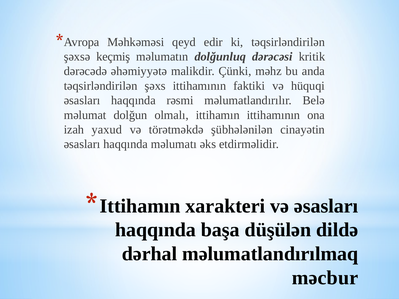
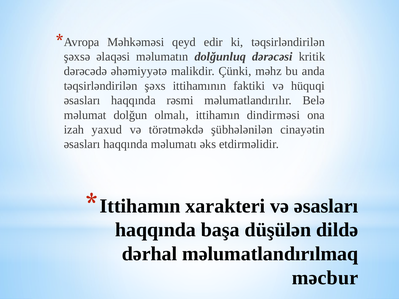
keçmiş: keçmiş -> əlaqəsi (113, 57)
ittihamın ittihamının: ittihamının -> dindirməsi (273, 115)
